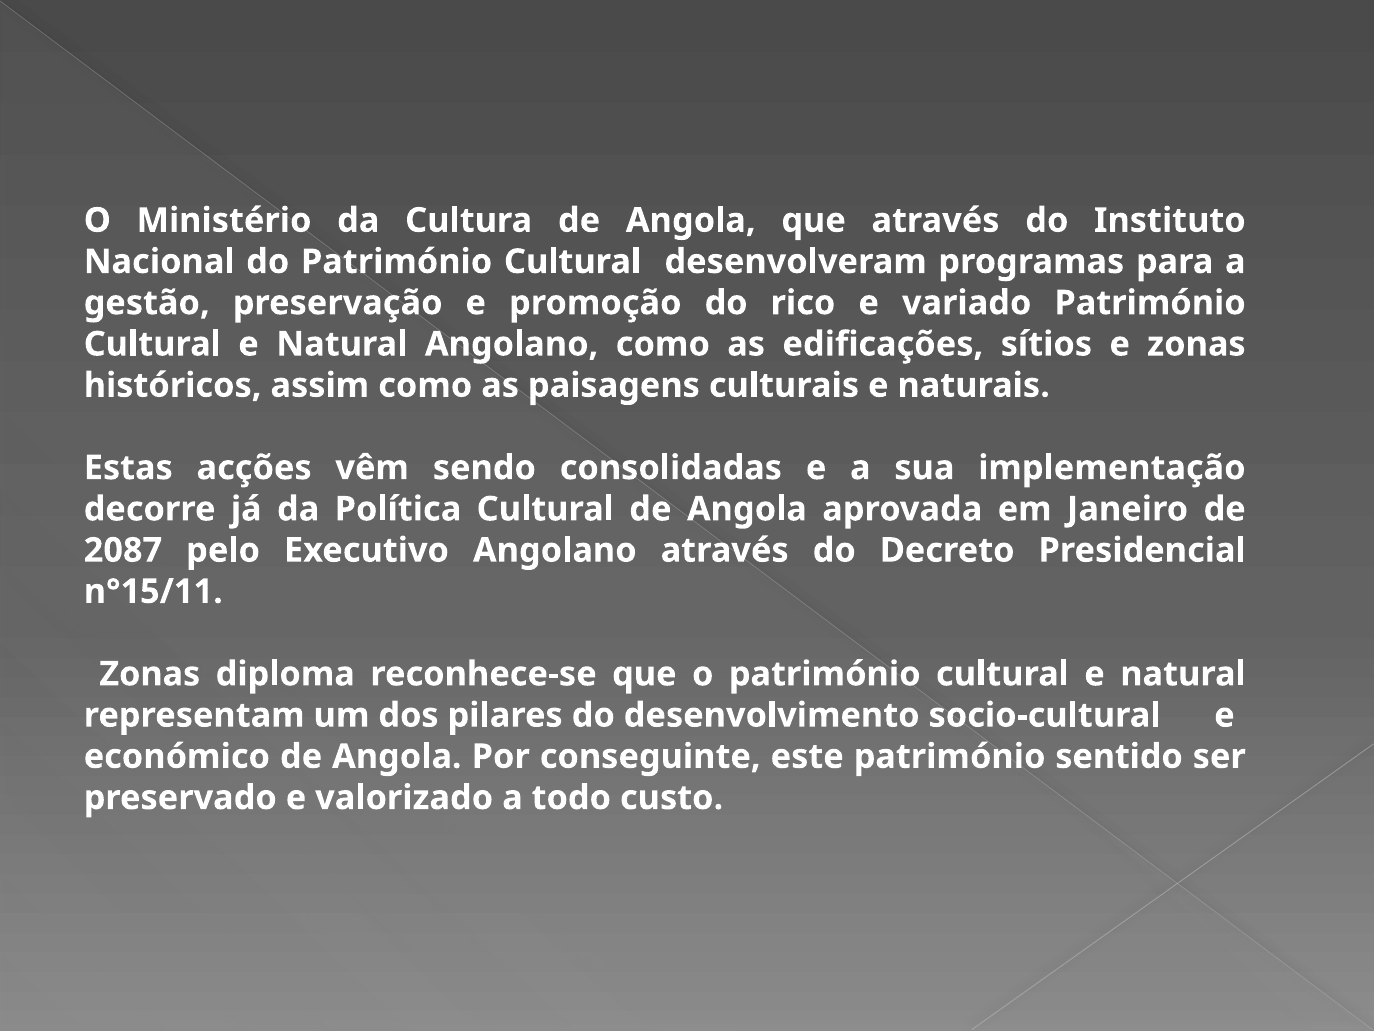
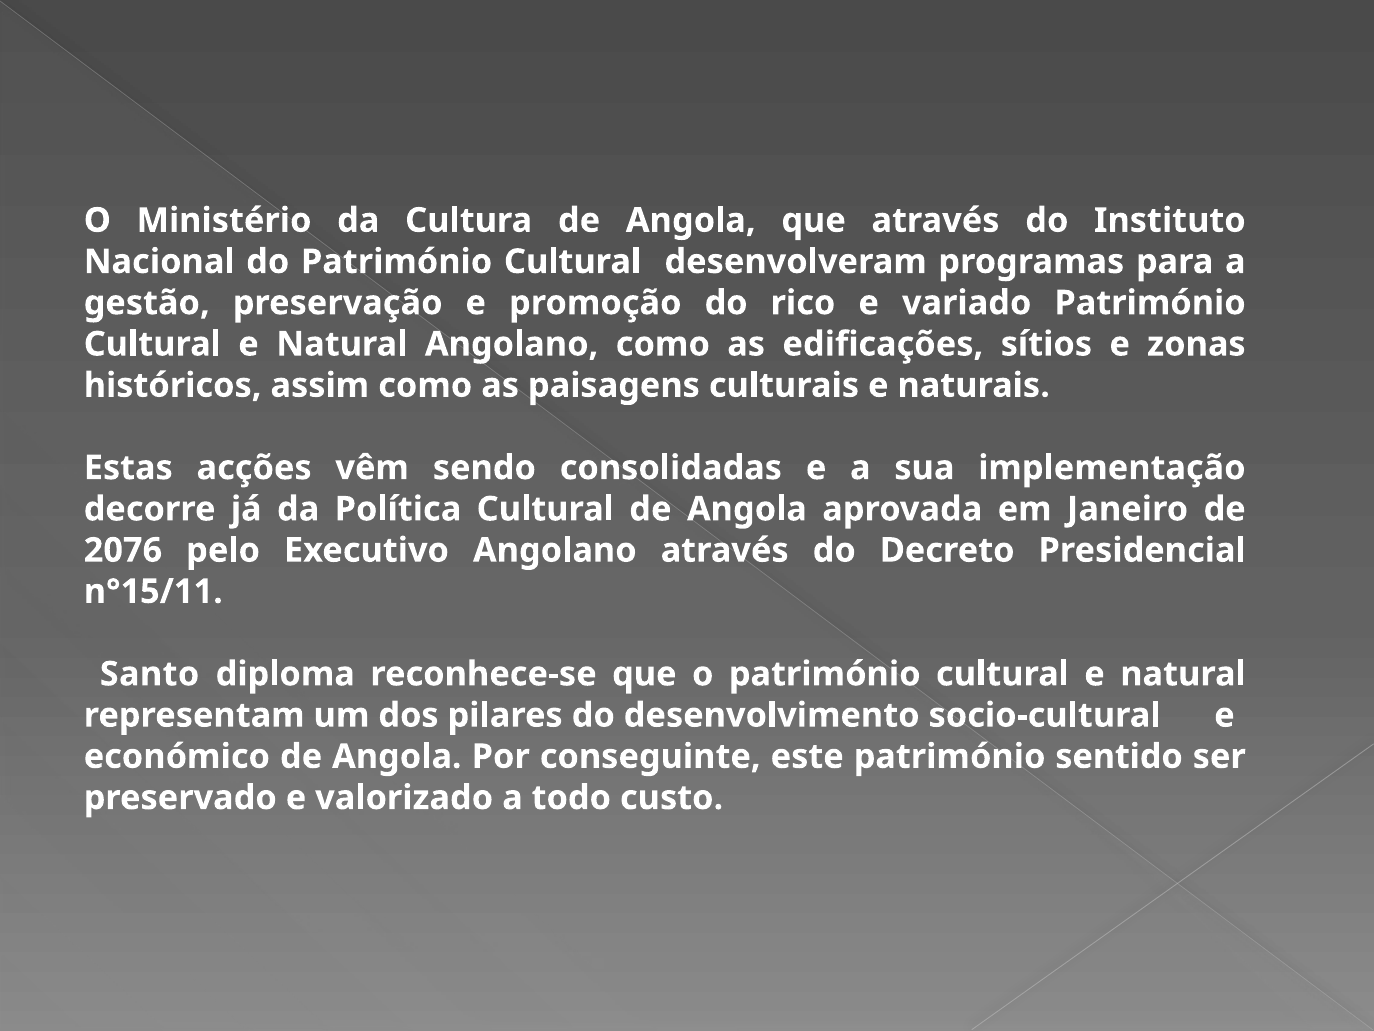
2087: 2087 -> 2076 (123, 550)
Zonas: Zonas -> Santo (150, 674)
